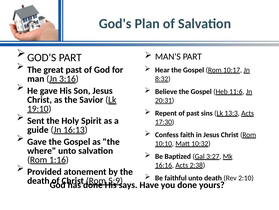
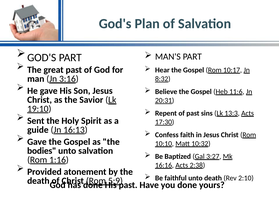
where: where -> bodies (42, 150)
says: says -> past (128, 184)
